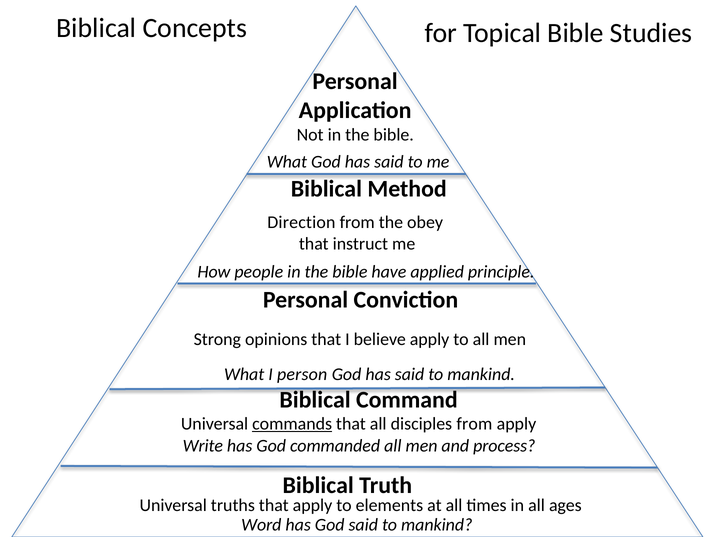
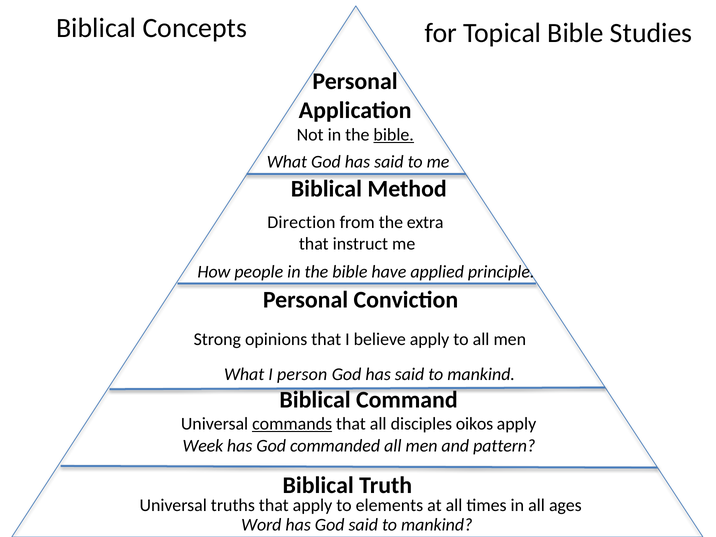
bible underline: none -> present (394, 135)
obey: obey -> extra (425, 223)
disciples from: from -> oikos (475, 424)
Write: Write -> Week (203, 446)
process: process -> pattern (504, 446)
